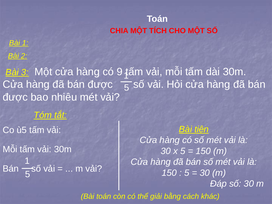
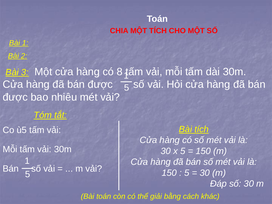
9: 9 -> 8 (120, 72)
Bài tiện: tiện -> tích (202, 129)
